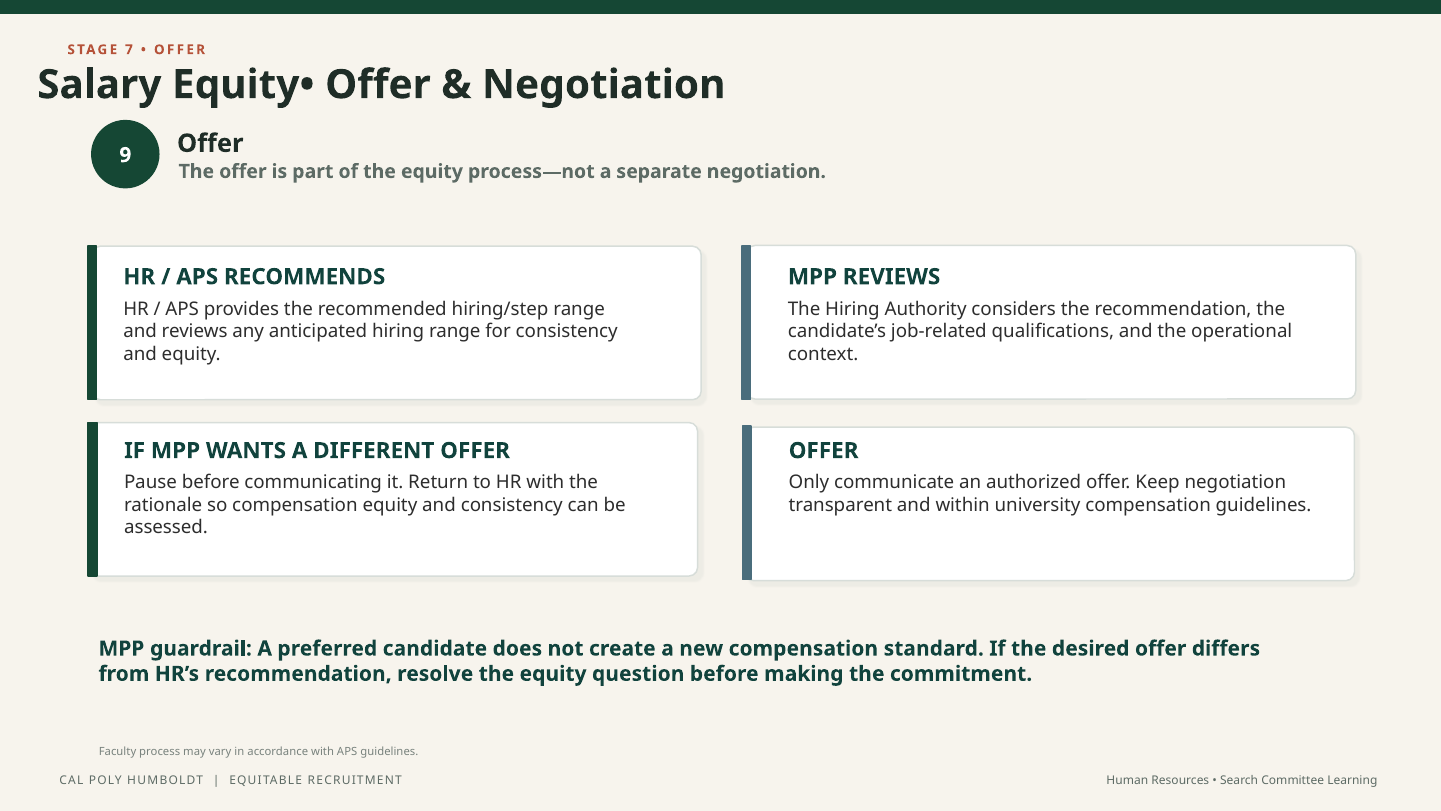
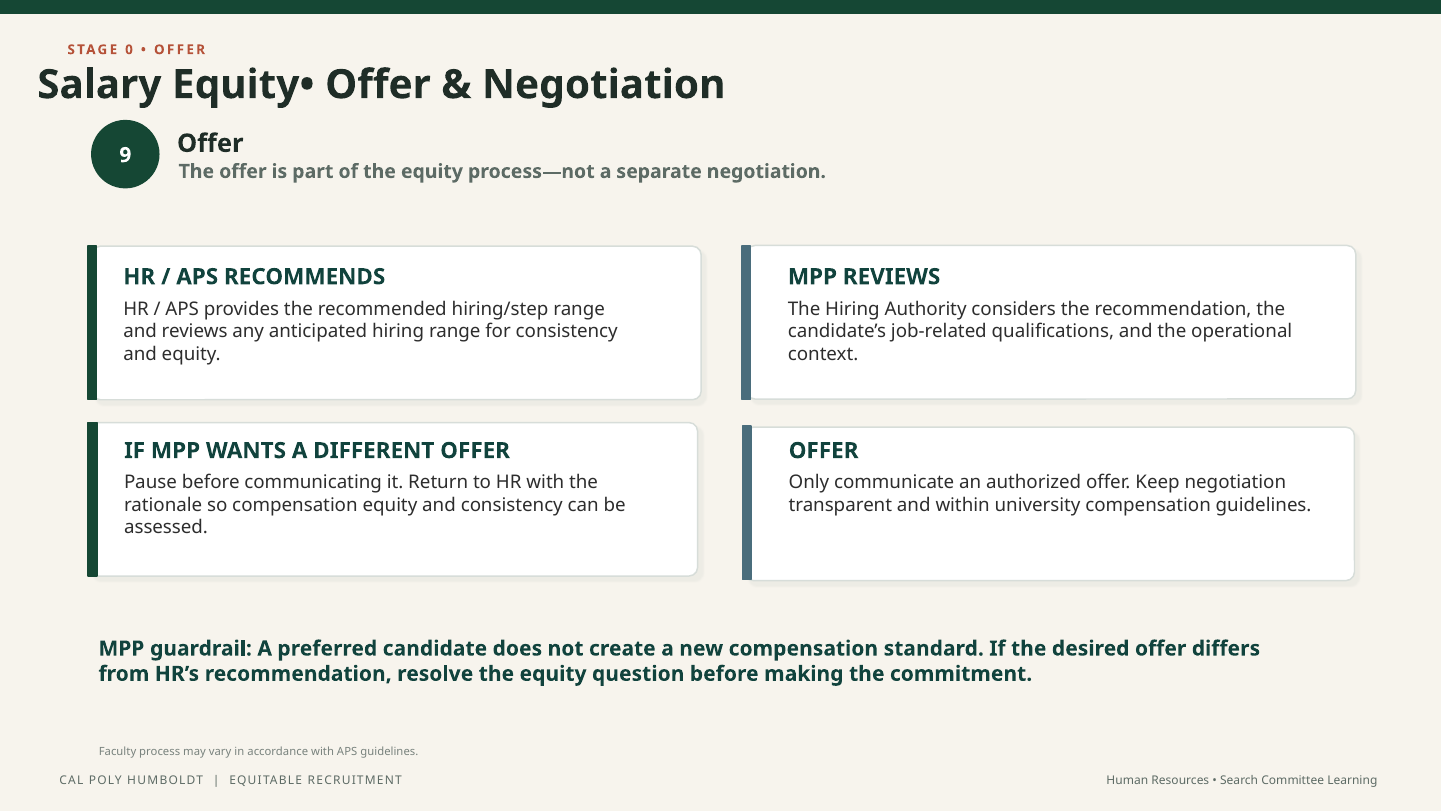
7: 7 -> 0 (129, 50)
